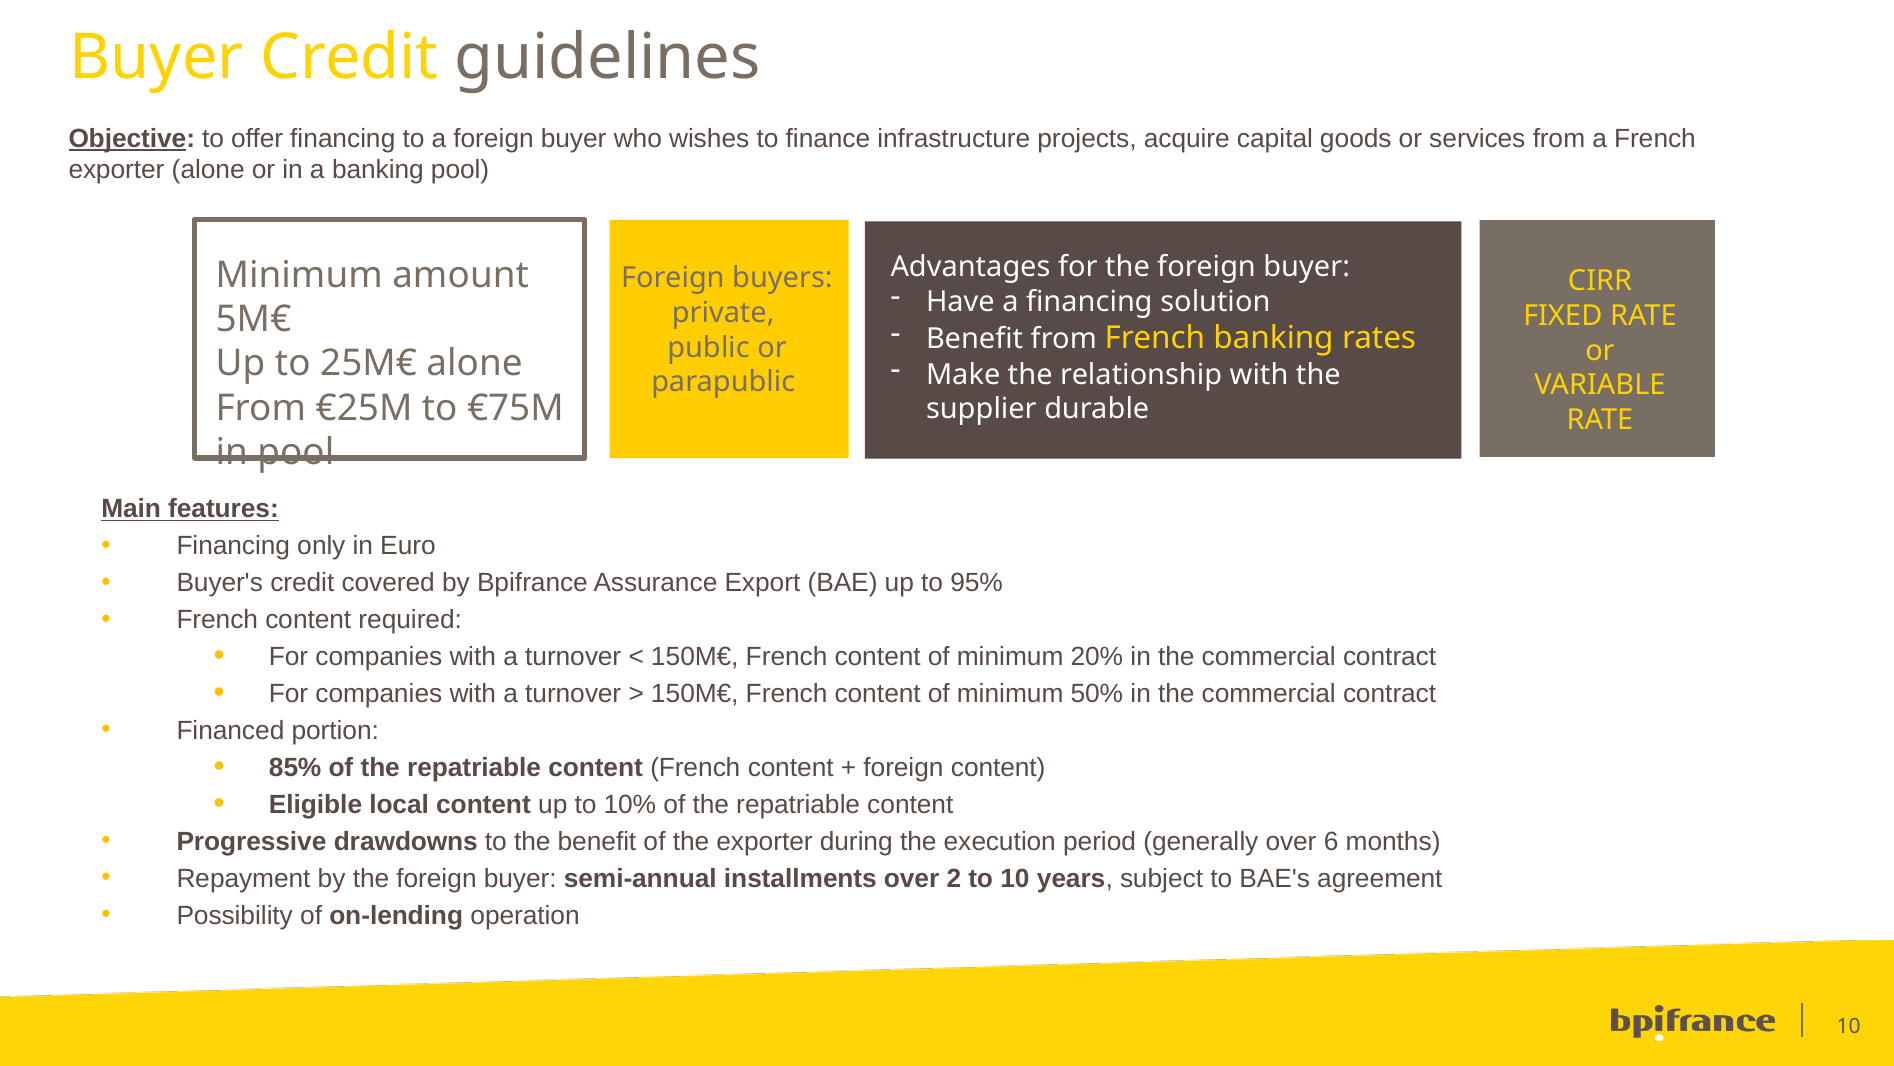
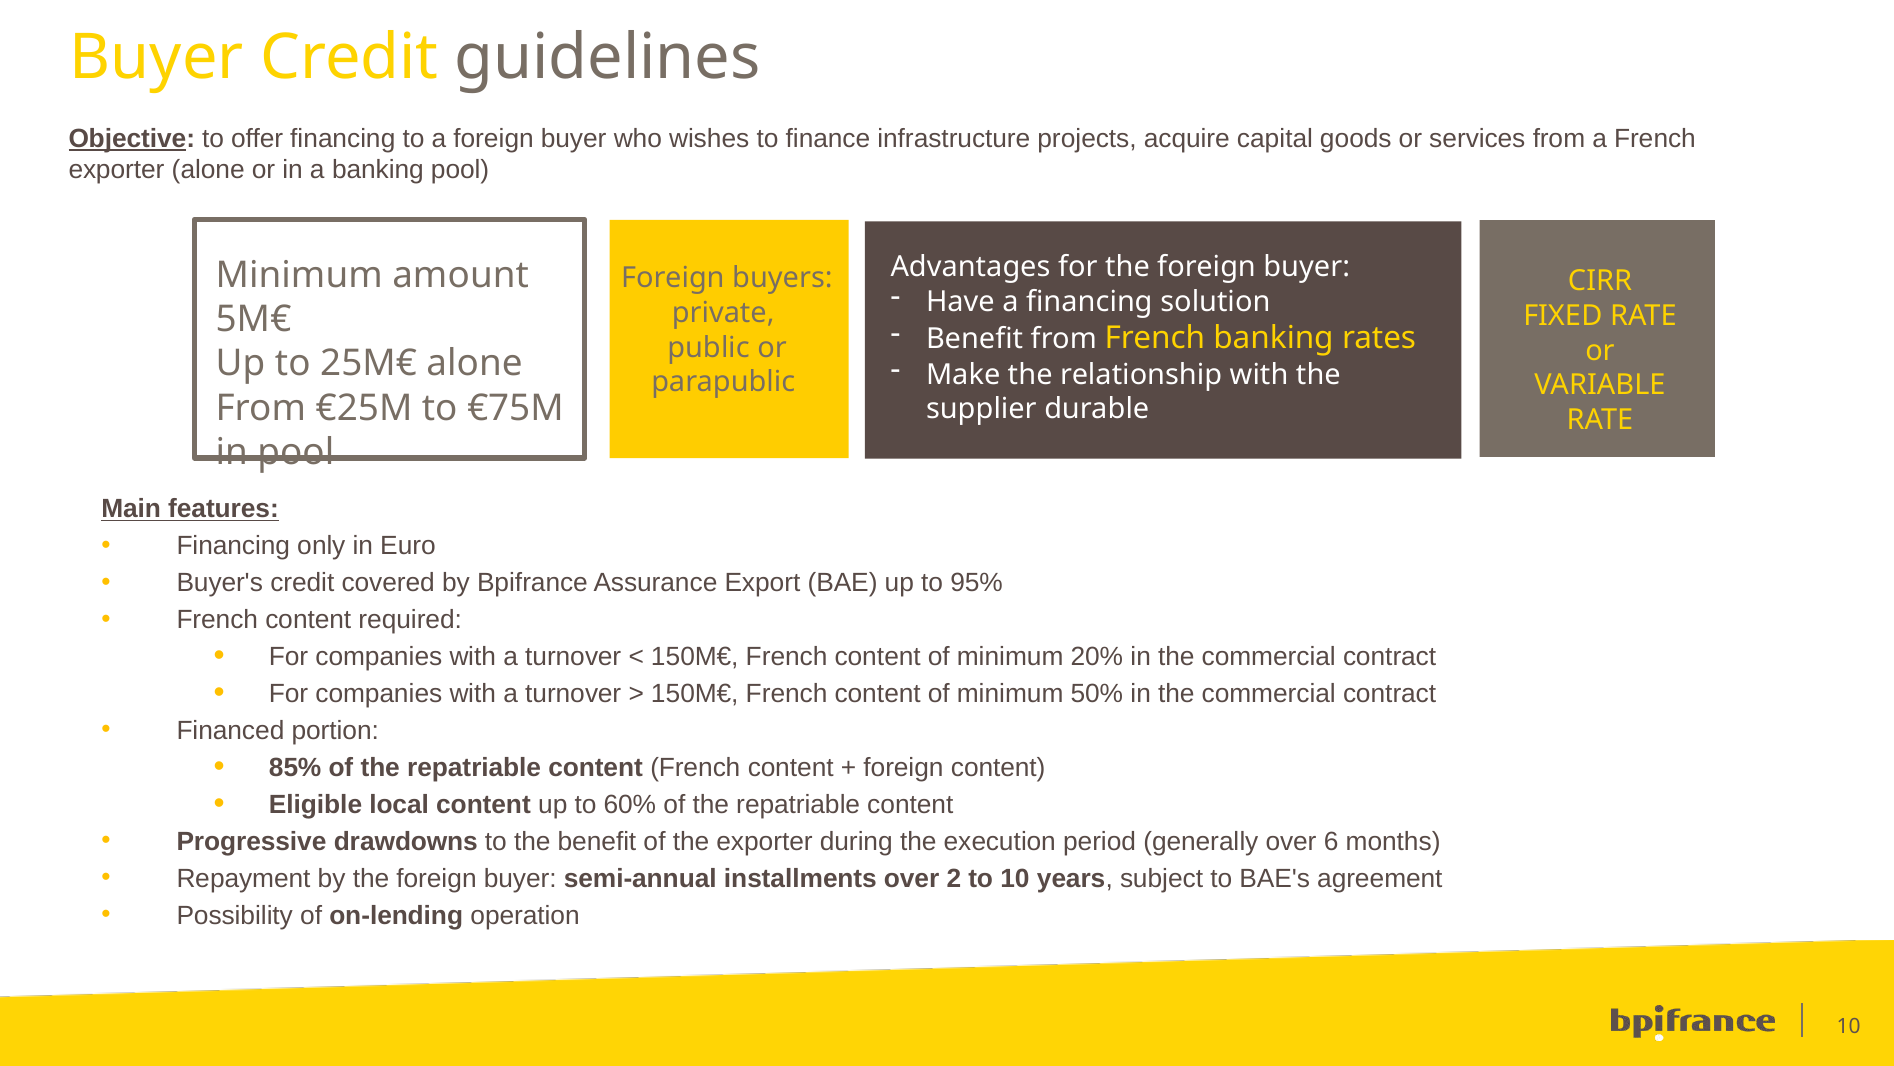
10%: 10% -> 60% (630, 804)
